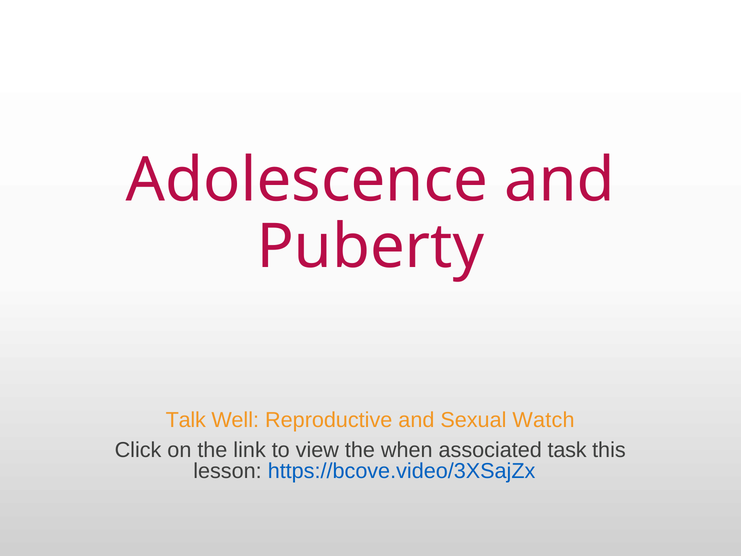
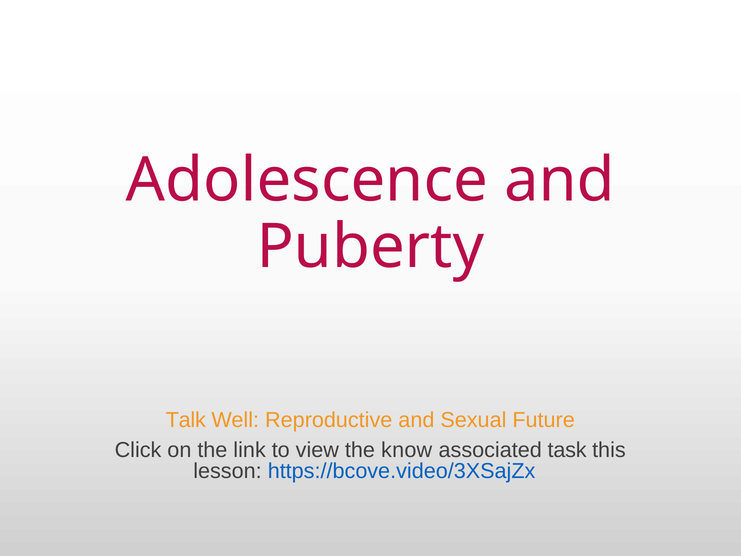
Watch: Watch -> Future (544, 420)
when: when -> know (407, 450)
